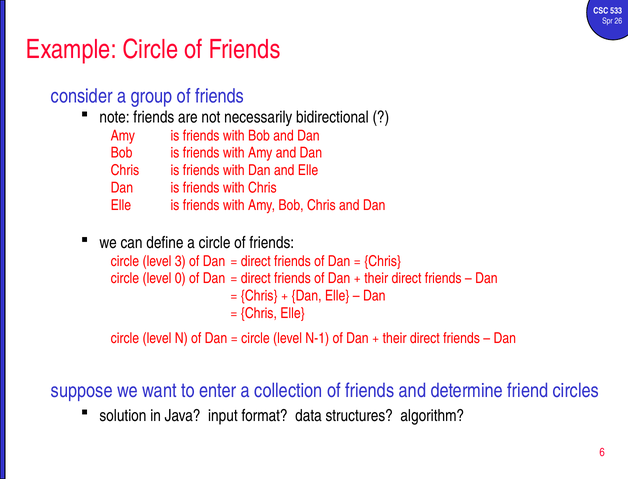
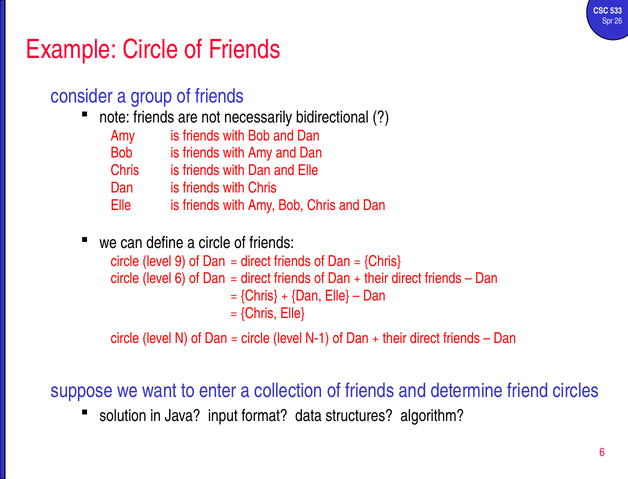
3: 3 -> 9 (180, 261)
level 0: 0 -> 6 (180, 278)
